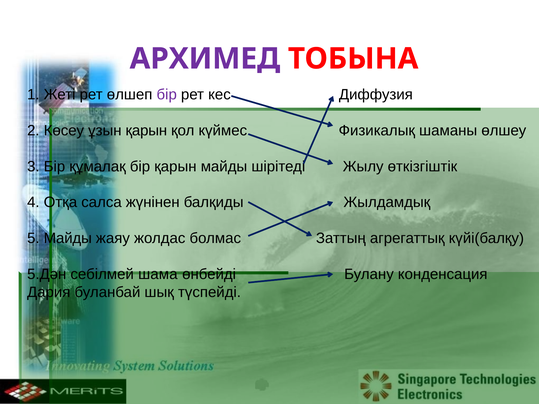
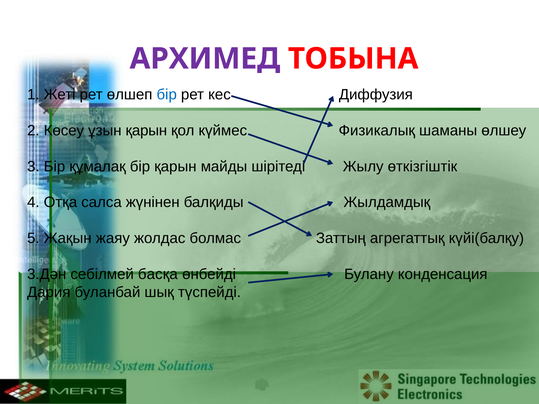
бір colour: purple -> blue (167, 95)
5 Майды: Майды -> Жақын (68, 238)
5.Дән: 5.Дән -> 3.Дән (47, 274)
шама: шама -> басқа (158, 274)
